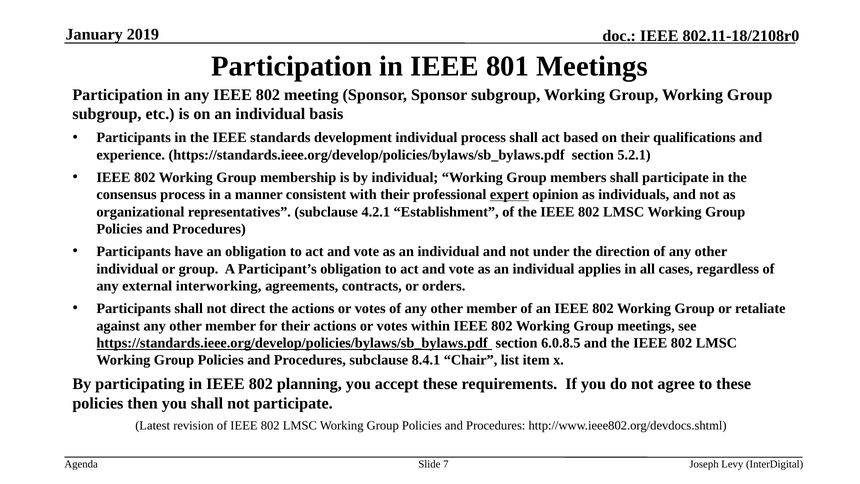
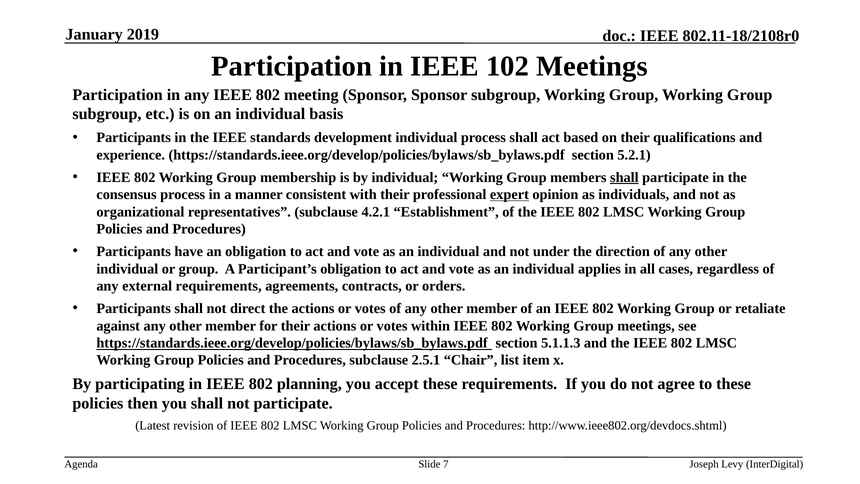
801: 801 -> 102 (508, 66)
shall underline: none -> present (624, 177)
external interworking: interworking -> requirements (219, 286)
6.0.8.5: 6.0.8.5 -> 5.1.1.3 (561, 343)
8.4.1: 8.4.1 -> 2.5.1 (426, 360)
